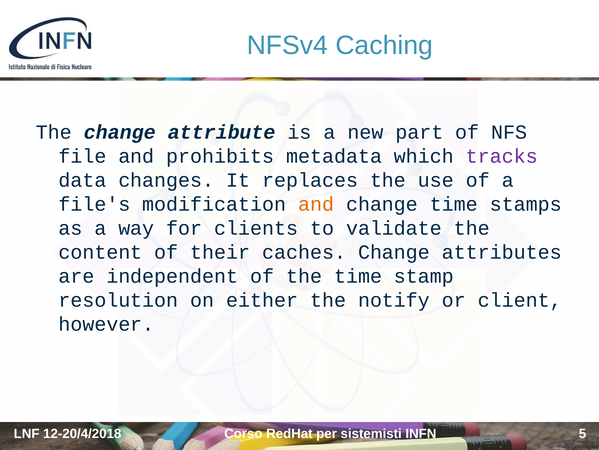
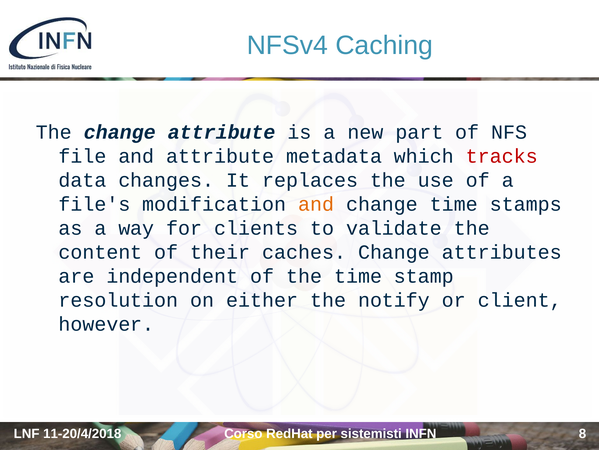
and prohibits: prohibits -> attribute (220, 156)
tracks colour: purple -> red (502, 156)
12-20/4/2018: 12-20/4/2018 -> 11-20/4/2018 (82, 433)
5: 5 -> 8 (582, 433)
